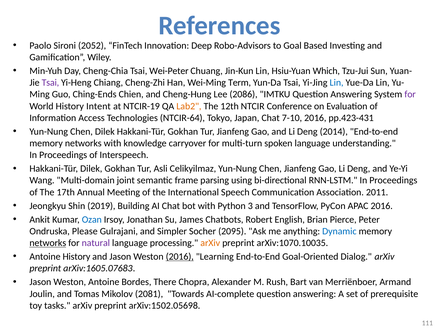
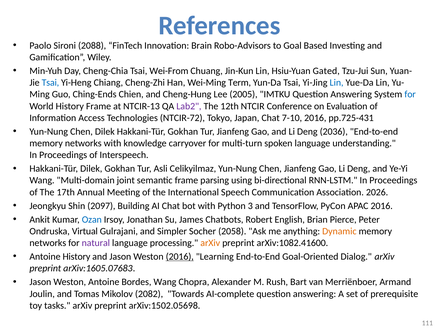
2052: 2052 -> 2088 (92, 45)
Deep: Deep -> Brain (202, 45)
Wei-Peter: Wei-Peter -> Wei-From (169, 71)
Which: Which -> Gated (326, 71)
Tsai colour: purple -> blue (50, 82)
2086: 2086 -> 2005 (244, 94)
for colour: purple -> blue (410, 94)
History Intent: Intent -> Frame (99, 106)
NTCIR-19: NTCIR-19 -> NTCIR-13 (142, 106)
Lab2 colour: orange -> purple (189, 106)
NTCIR-64: NTCIR-64 -> NTCIR-72 (182, 118)
pp.423-431: pp.423-431 -> pp.725-431 (351, 118)
2014: 2014 -> 2036 (334, 131)
2011: 2011 -> 2026 (377, 192)
2019: 2019 -> 2097 (101, 205)
Please: Please -> Virtual (85, 231)
2095: 2095 -> 2058 (232, 231)
Dynamic colour: blue -> orange (339, 231)
networks underline: present -> none (48, 242)
arXiv:1070.10035: arXiv:1070.10035 -> arXiv:1082.41600 (292, 242)
Bordes There: There -> Wang (165, 281)
2081: 2081 -> 2082 (149, 293)
